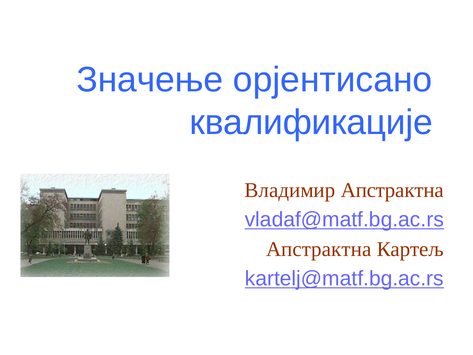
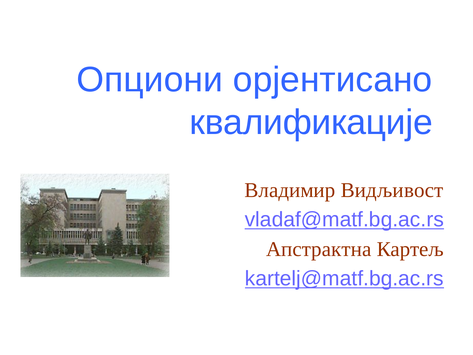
Значење: Значење -> Опциони (150, 80)
Владимир Апстрактна: Апстрактна -> Видљивост (392, 190)
